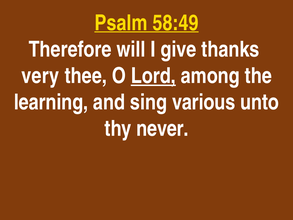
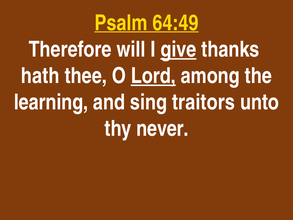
58:49: 58:49 -> 64:49 (175, 23)
give underline: none -> present (178, 49)
very: very -> hath (40, 76)
various: various -> traitors (203, 102)
